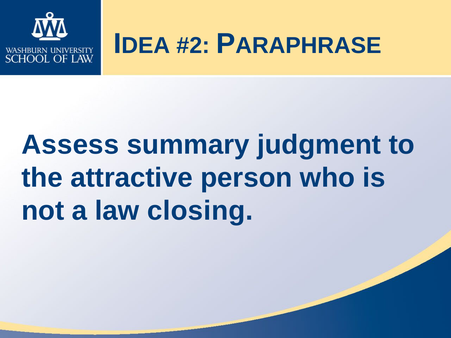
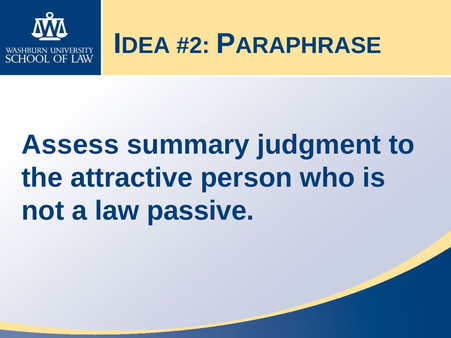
closing: closing -> passive (200, 211)
